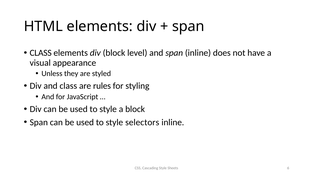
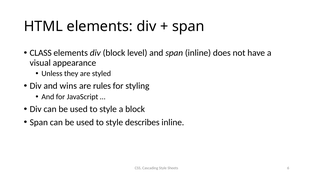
and class: class -> wins (68, 86)
selectors: selectors -> describes (142, 122)
